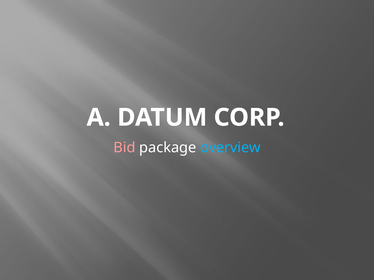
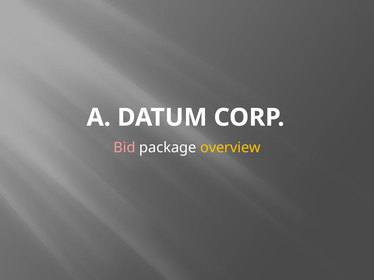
overview colour: light blue -> yellow (230, 148)
